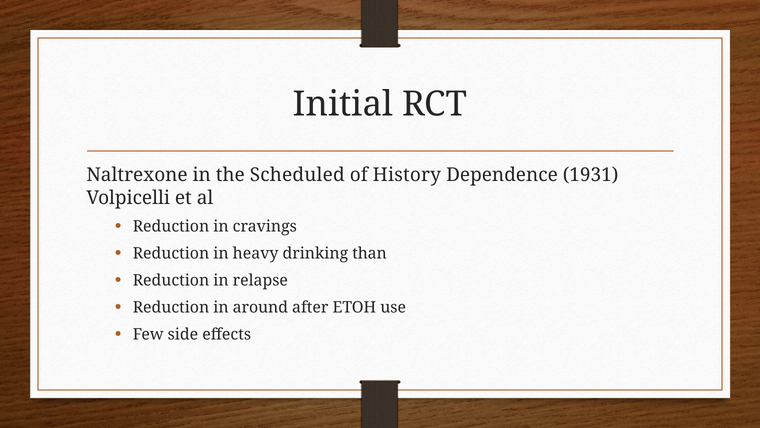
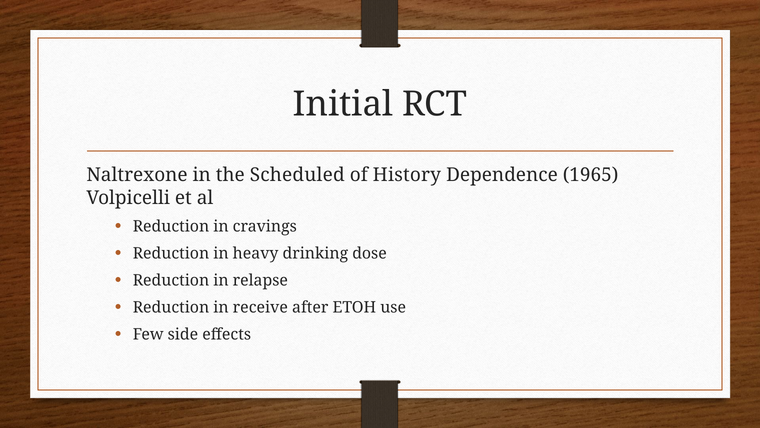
1931: 1931 -> 1965 (591, 175)
than: than -> dose (370, 253)
around: around -> receive (260, 307)
